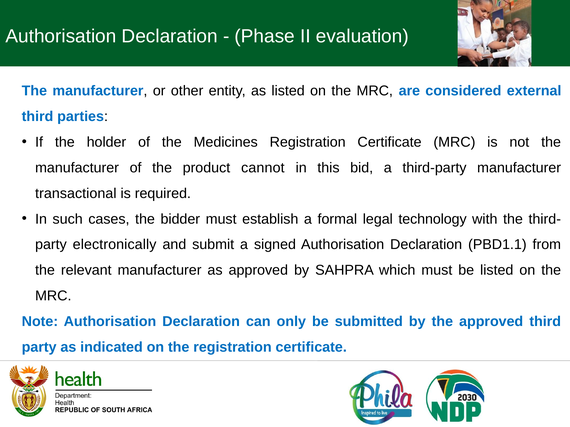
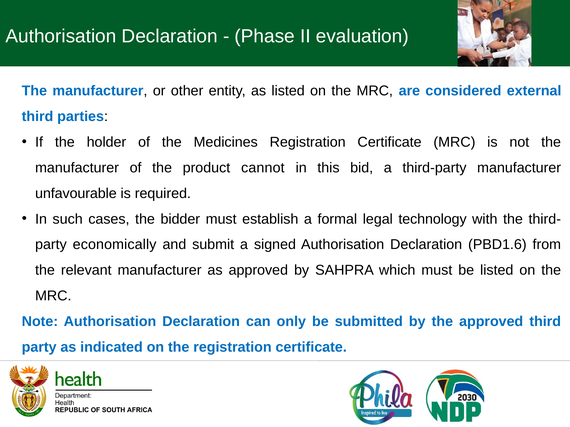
transactional: transactional -> unfavourable (76, 194)
electronically: electronically -> economically (115, 245)
PBD1.1: PBD1.1 -> PBD1.6 (497, 245)
